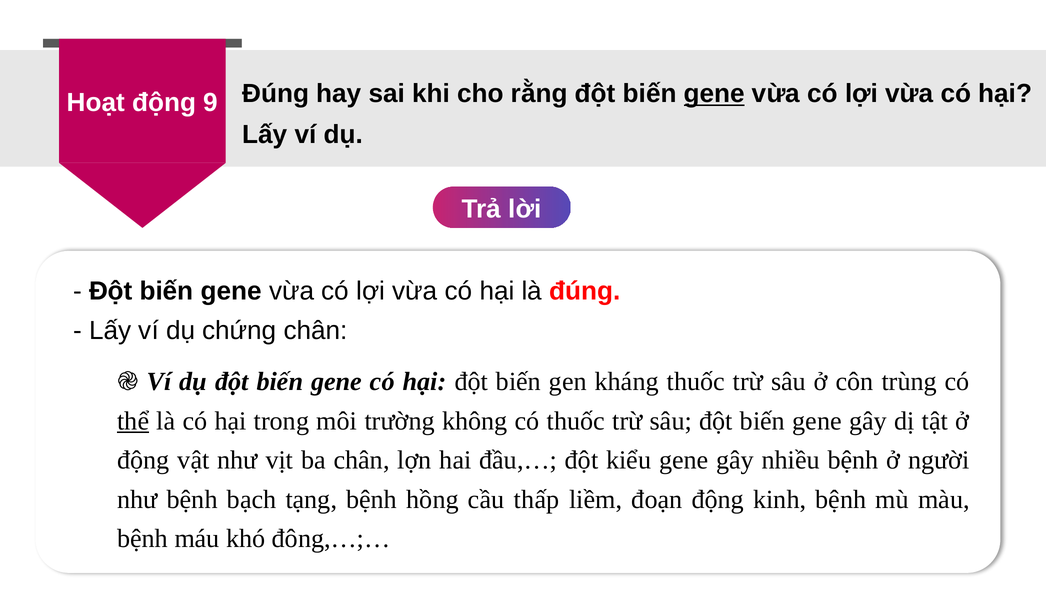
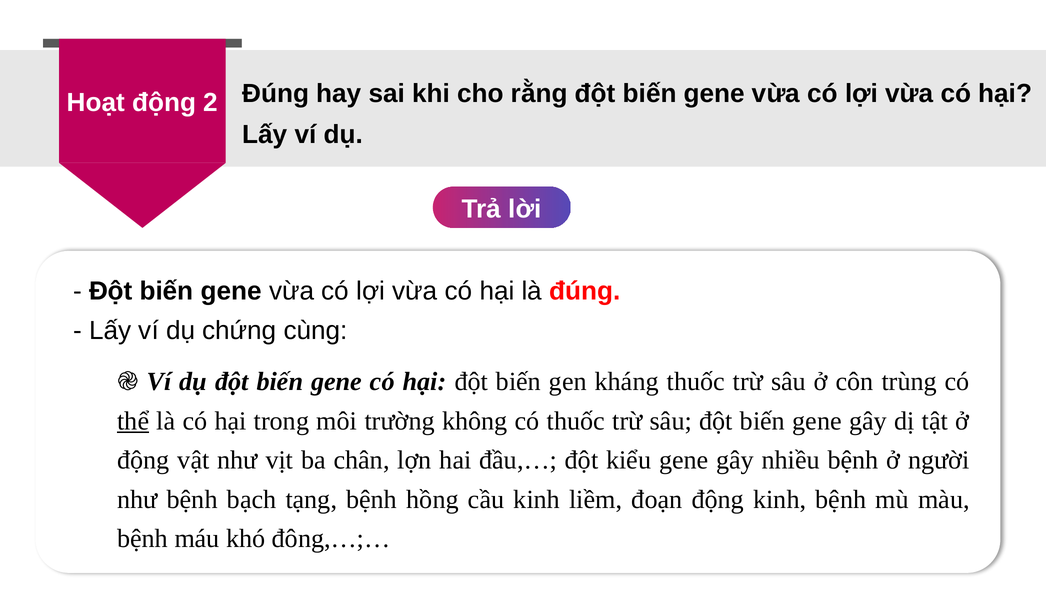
9: 9 -> 2 (211, 103)
gene underline: present -> none (714, 94)
chứng chân: chân -> cùng (316, 330)
cầu thấp: thấp -> kinh (537, 499)
